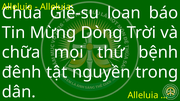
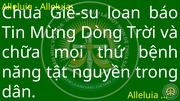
đênh: đênh -> năng (22, 72)
